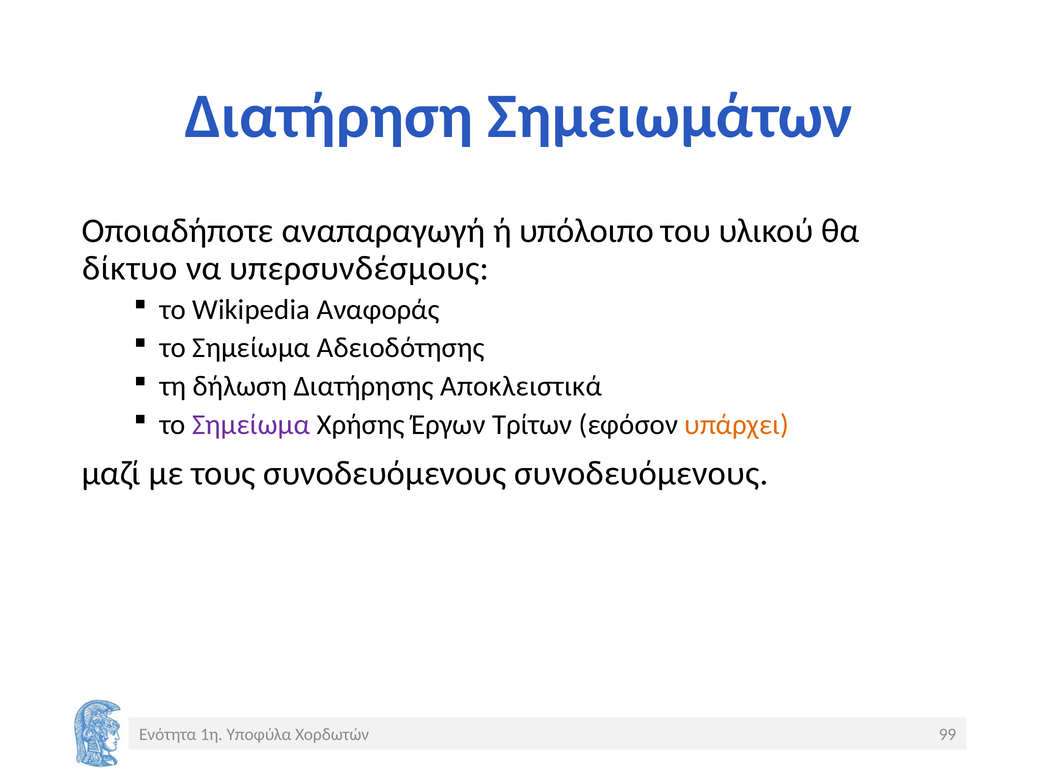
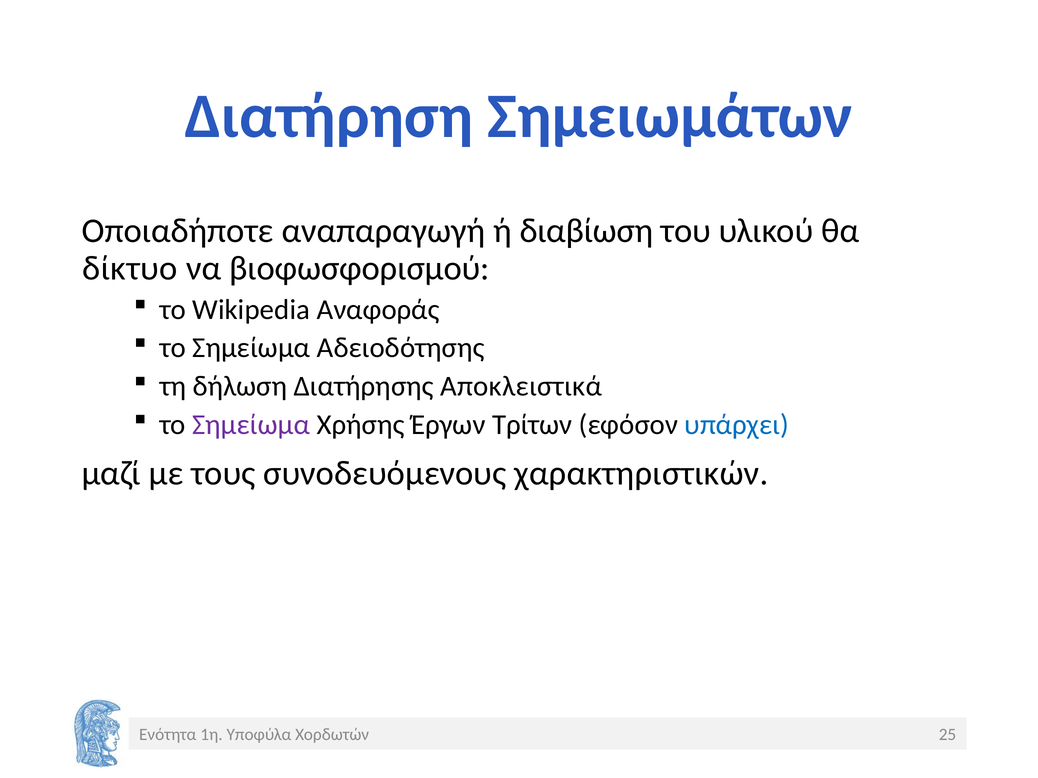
υπόλοιπο: υπόλοιπο -> διαβίωση (586, 231)
υπερσυνδέσμους: υπερσυνδέσμους -> βιοφωσφορισμού (359, 268)
υπάρχει colour: orange -> blue (737, 425)
συνοδευόμενους συνοδευόμενους: συνοδευόμενους -> χαρακτηριστικών (641, 474)
99: 99 -> 25 (948, 735)
